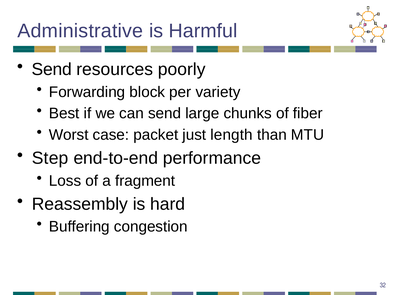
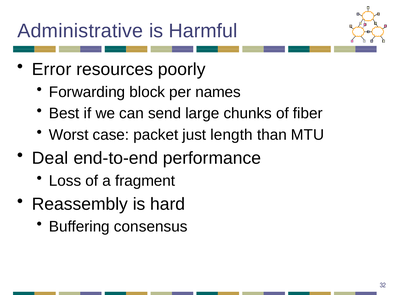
Send: Send -> Error (52, 69)
variety: variety -> names (218, 92)
Step: Step -> Deal (50, 158)
congestion: congestion -> consensus (151, 226)
